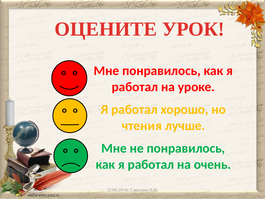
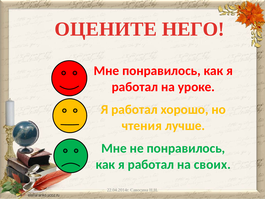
УРОК: УРОК -> НЕГО (193, 29)
очень: очень -> своих (212, 164)
